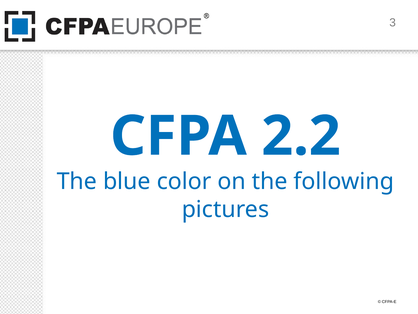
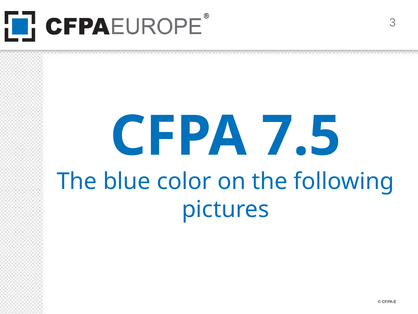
2.2: 2.2 -> 7.5 (301, 136)
